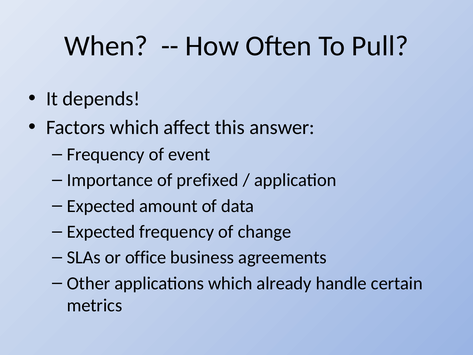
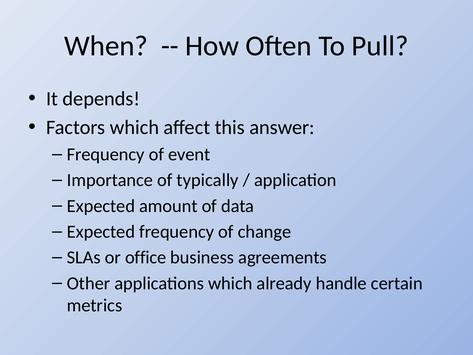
prefixed: prefixed -> typically (208, 180)
